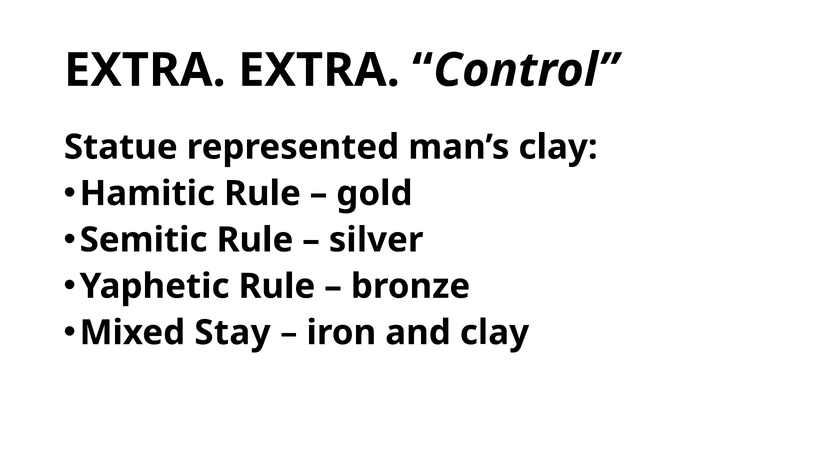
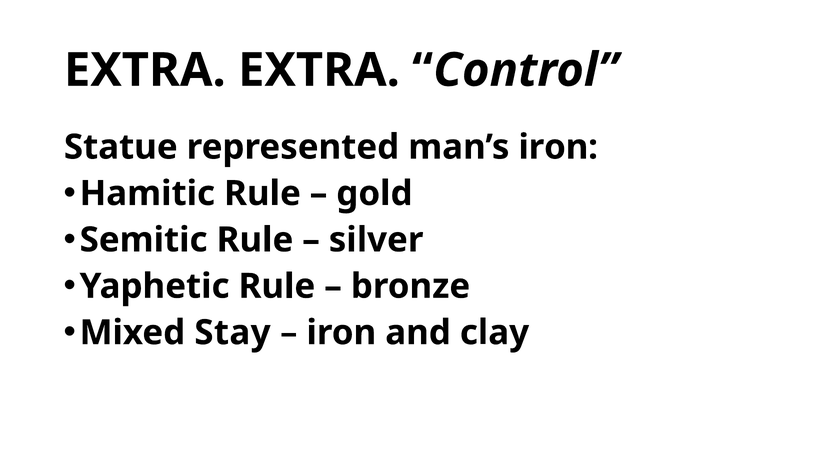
man’s clay: clay -> iron (558, 147)
